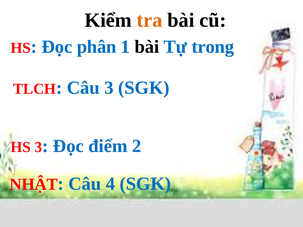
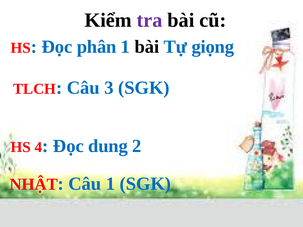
tra colour: orange -> purple (150, 20)
trong: trong -> giọng (213, 47)
HS 3: 3 -> 4 (38, 147)
điểm: điểm -> dung (108, 146)
Câu 4: 4 -> 1 (110, 184)
